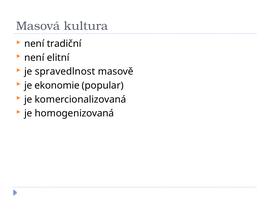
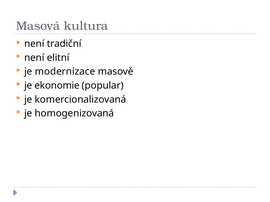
spravedlnost: spravedlnost -> modernizace (65, 72)
